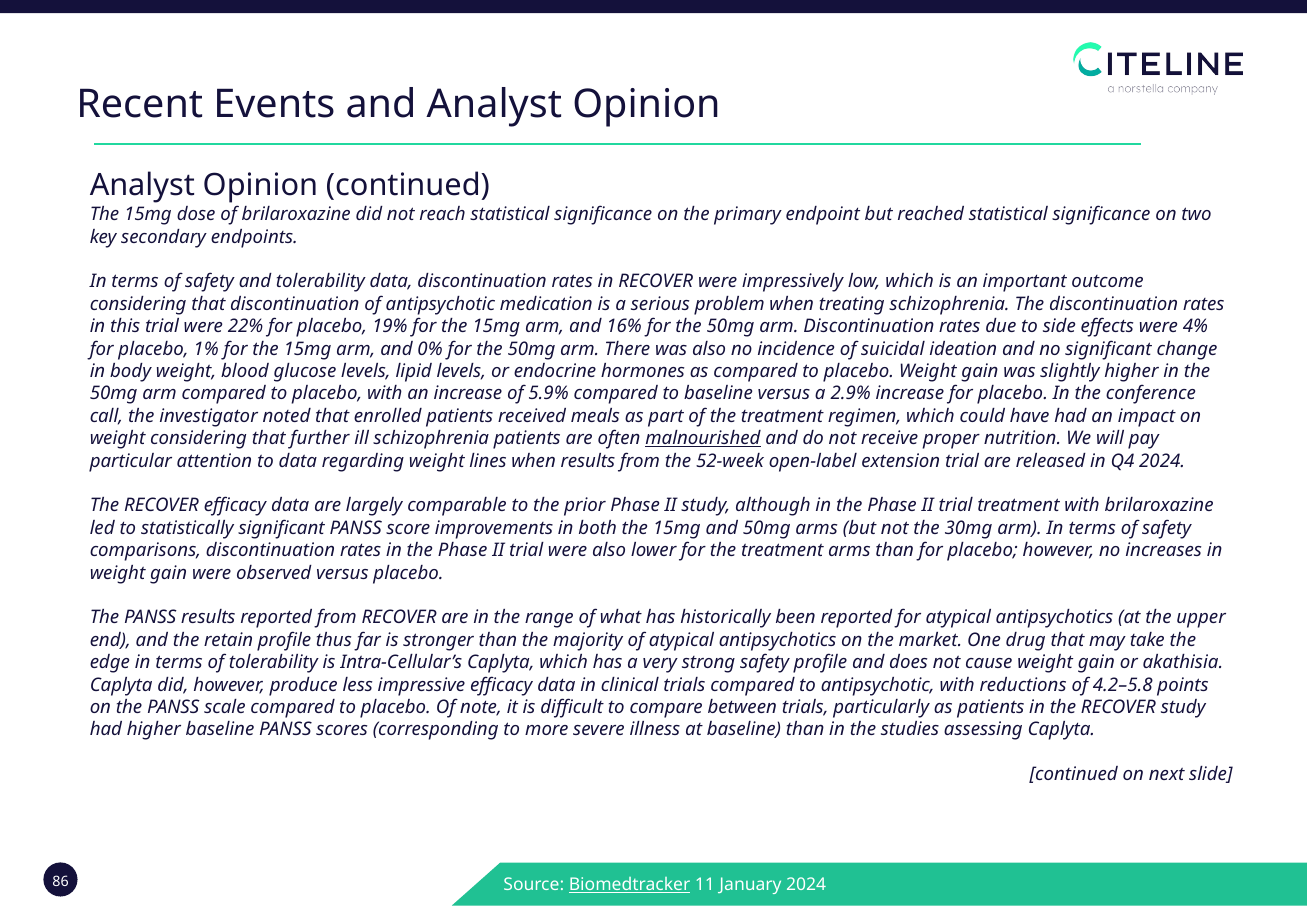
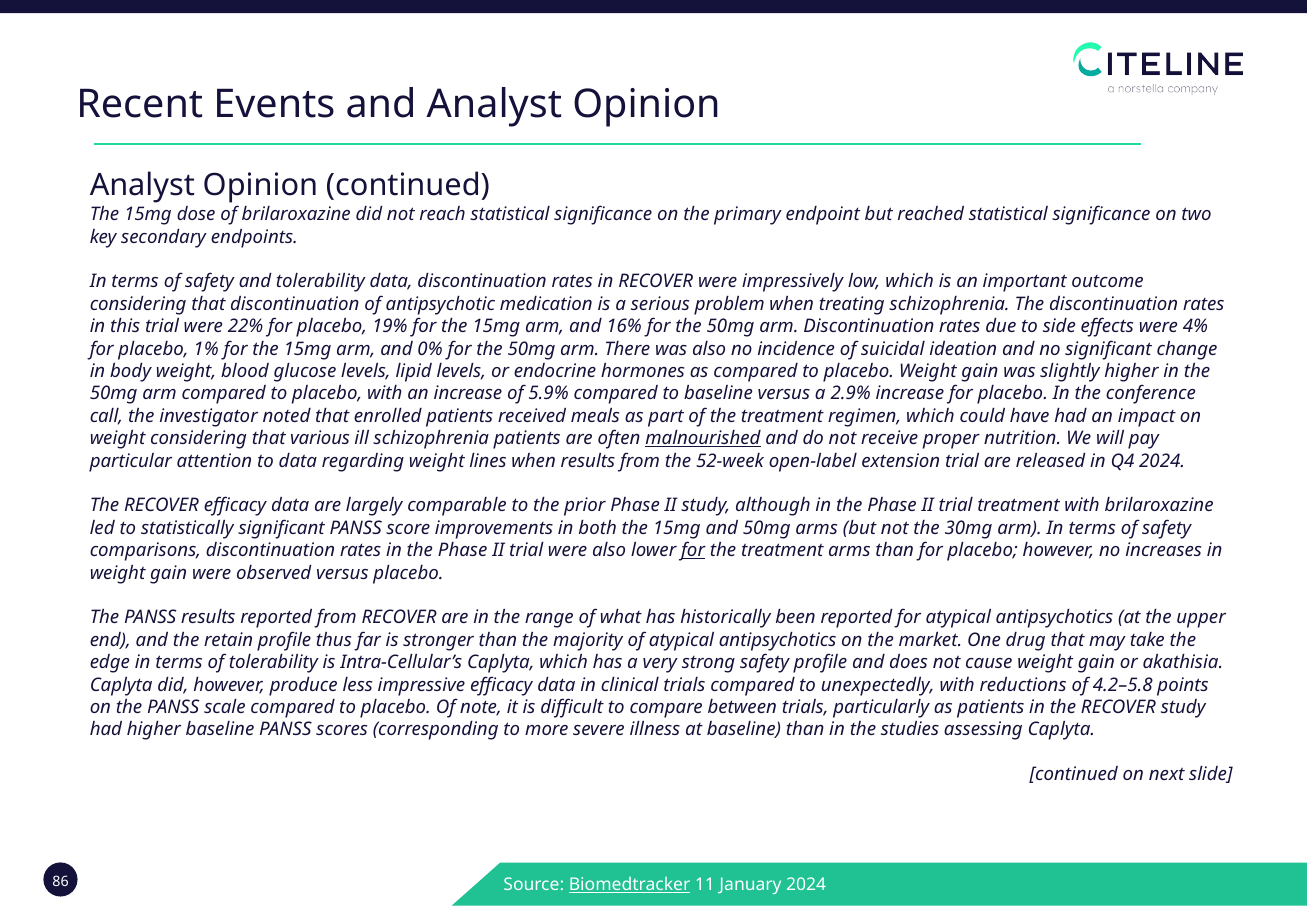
further: further -> various (320, 439)
for underline: none -> present (693, 551)
to antipsychotic: antipsychotic -> unexpectedly (878, 685)
